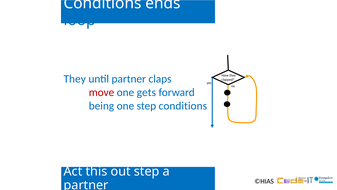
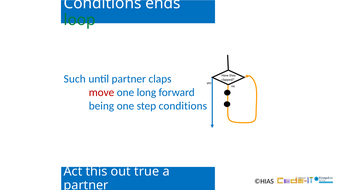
loop colour: blue -> green (80, 20)
They: They -> Such (75, 79)
gets: gets -> long (146, 92)
out step: step -> true (147, 171)
